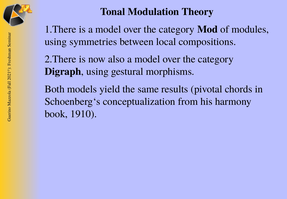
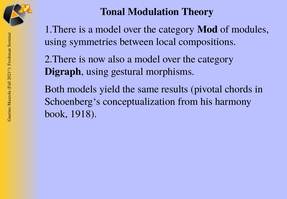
1910: 1910 -> 1918 (84, 114)
